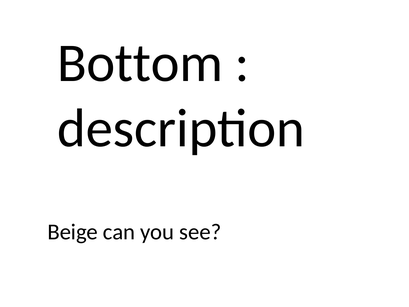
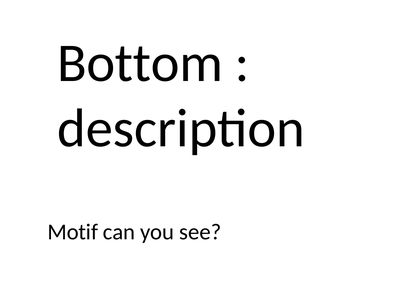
Beige: Beige -> Motif (73, 232)
